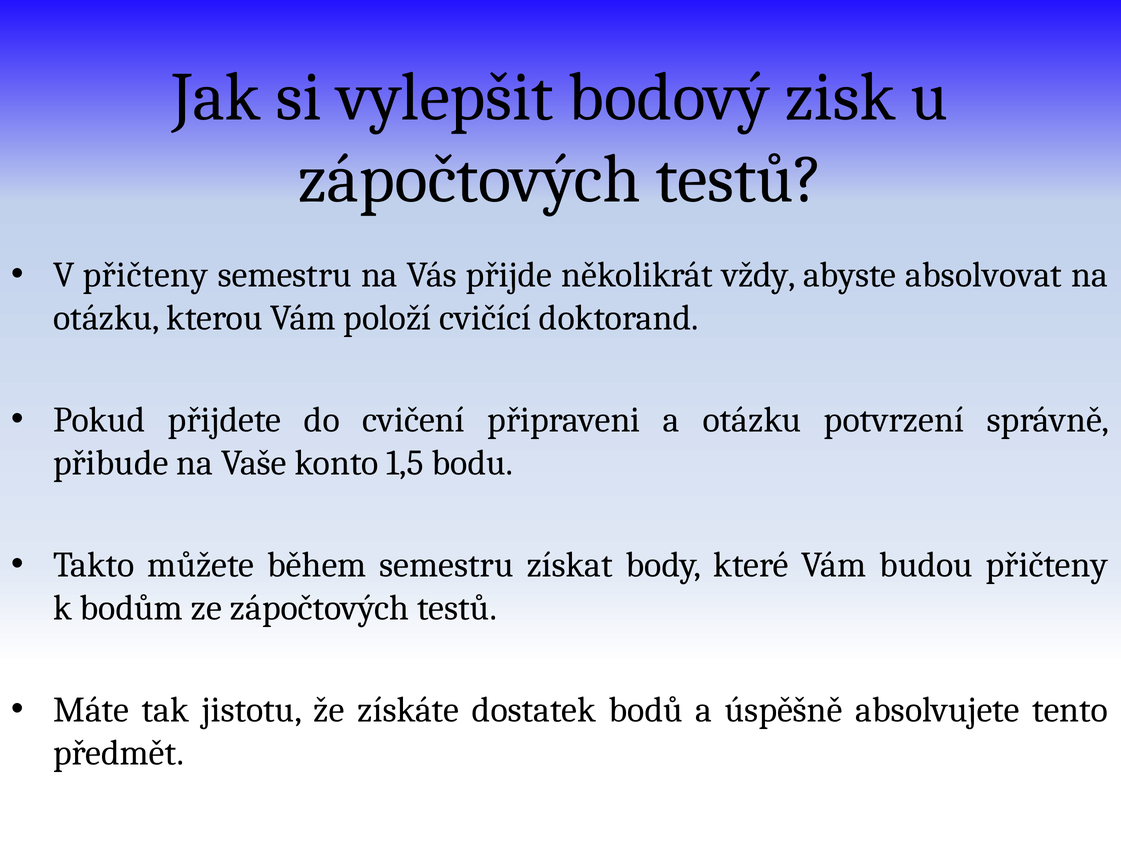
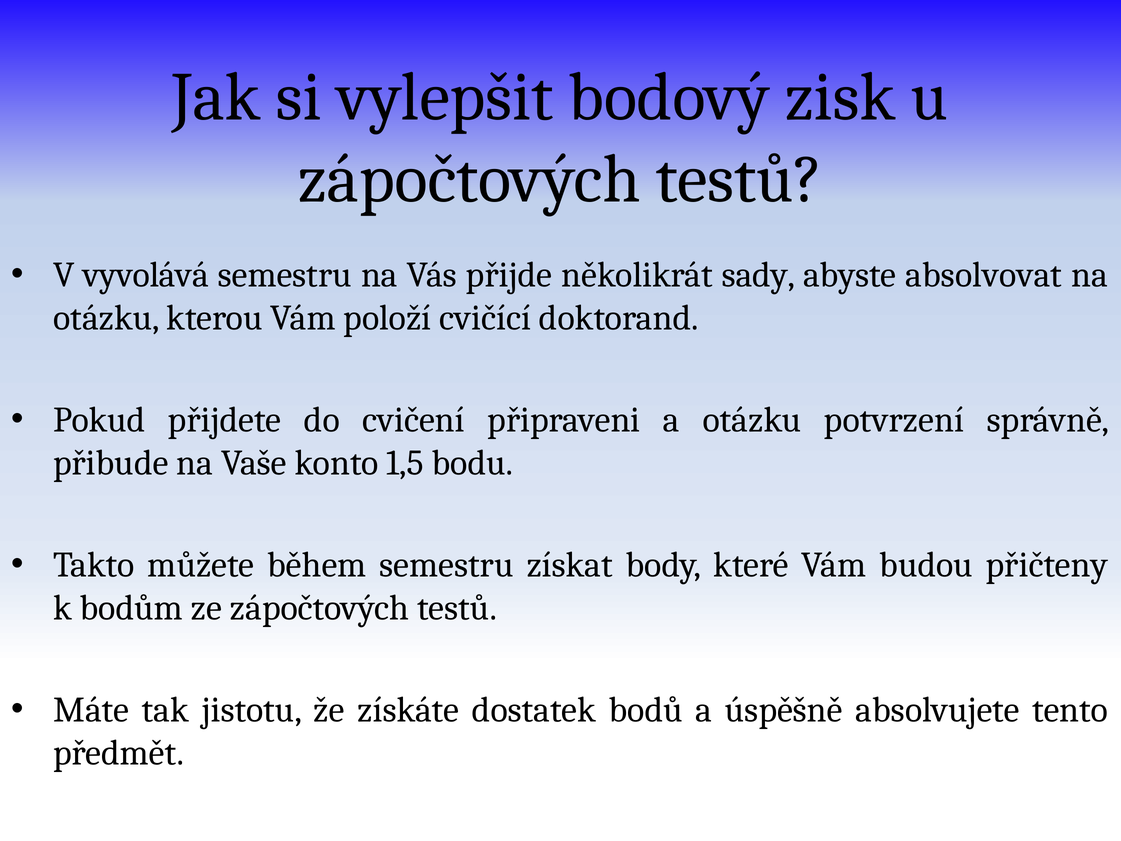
V přičteny: přičteny -> vyvolává (146, 275)
vždy: vždy -> sady (759, 275)
